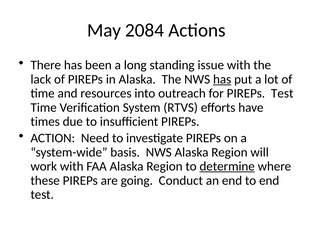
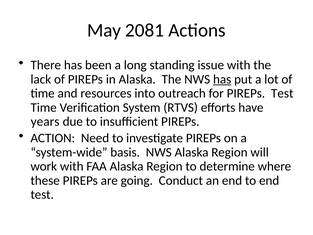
2084: 2084 -> 2081 (145, 30)
times: times -> years (45, 121)
determine underline: present -> none (227, 166)
